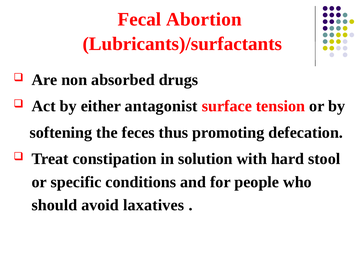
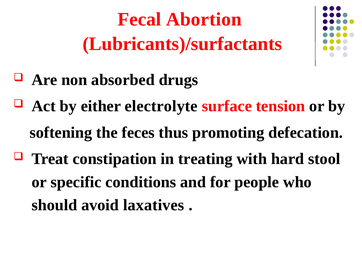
antagonist: antagonist -> electrolyte (161, 106)
solution: solution -> treating (205, 159)
